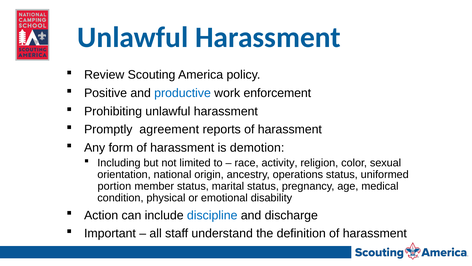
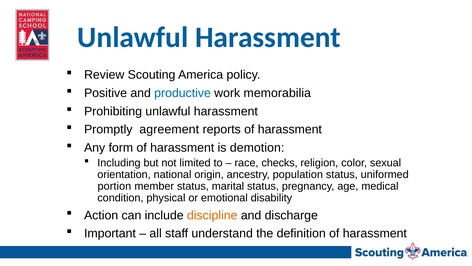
enforcement: enforcement -> memorabilia (277, 93)
activity: activity -> checks (280, 162)
operations: operations -> population (298, 174)
discipline colour: blue -> orange (212, 215)
